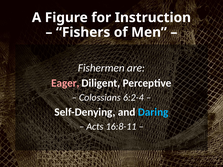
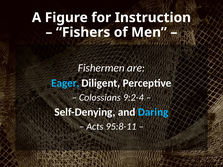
Eager colour: pink -> light blue (65, 83)
6:2-4: 6:2-4 -> 9:2-4 (133, 98)
16:8-11: 16:8-11 -> 95:8-11 (121, 127)
